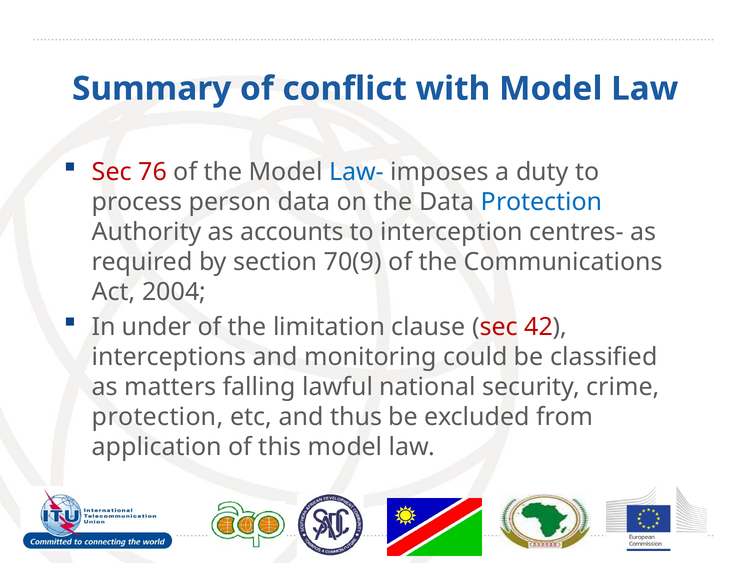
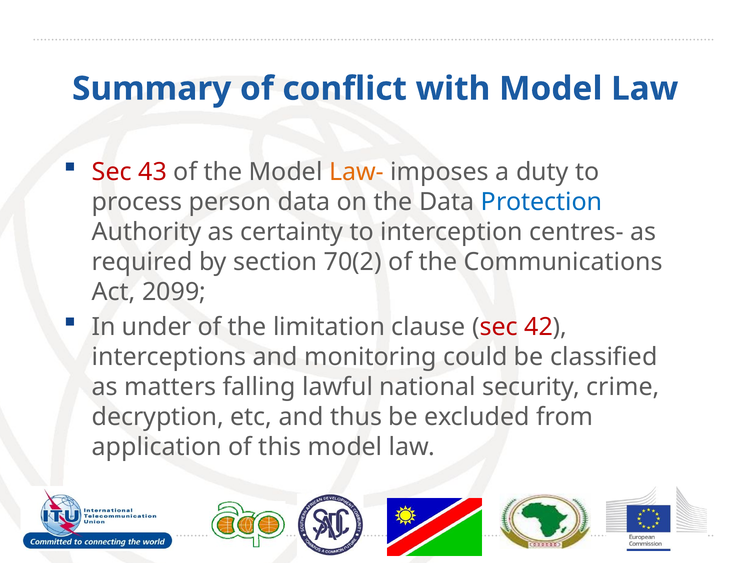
76: 76 -> 43 (153, 172)
Law- colour: blue -> orange (357, 172)
accounts: accounts -> certainty (292, 232)
70(9: 70(9 -> 70(2 (353, 262)
2004: 2004 -> 2099 (174, 292)
protection: protection -> decryption (158, 417)
